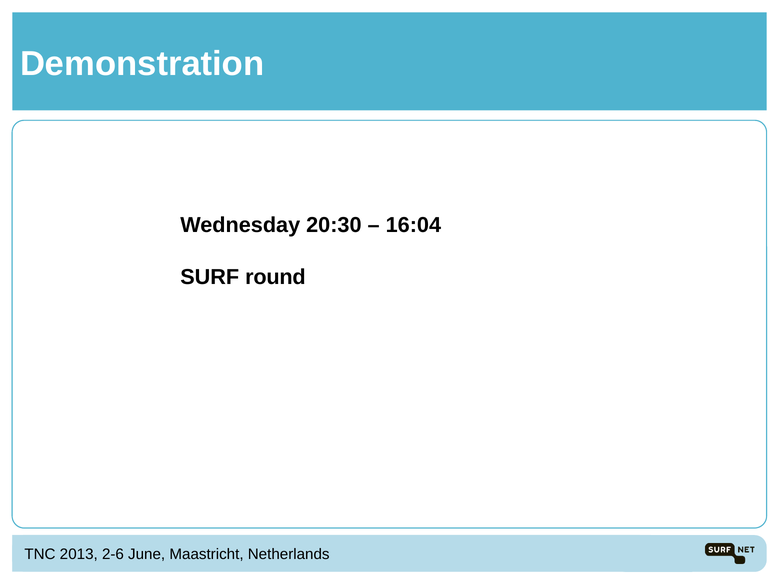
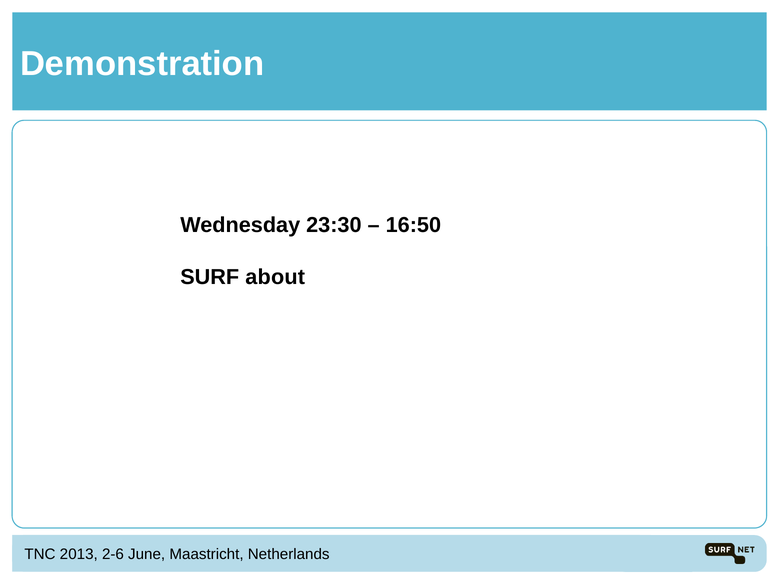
20:30: 20:30 -> 23:30 (334, 225)
16:04: 16:04 -> 16:50 (413, 225)
round: round -> about (275, 277)
